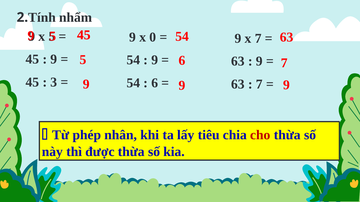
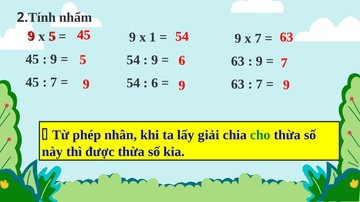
0: 0 -> 1 (153, 37)
3: 3 -> 7 (54, 82)
tiêu: tiêu -> giải (209, 135)
cho colour: red -> green (260, 135)
